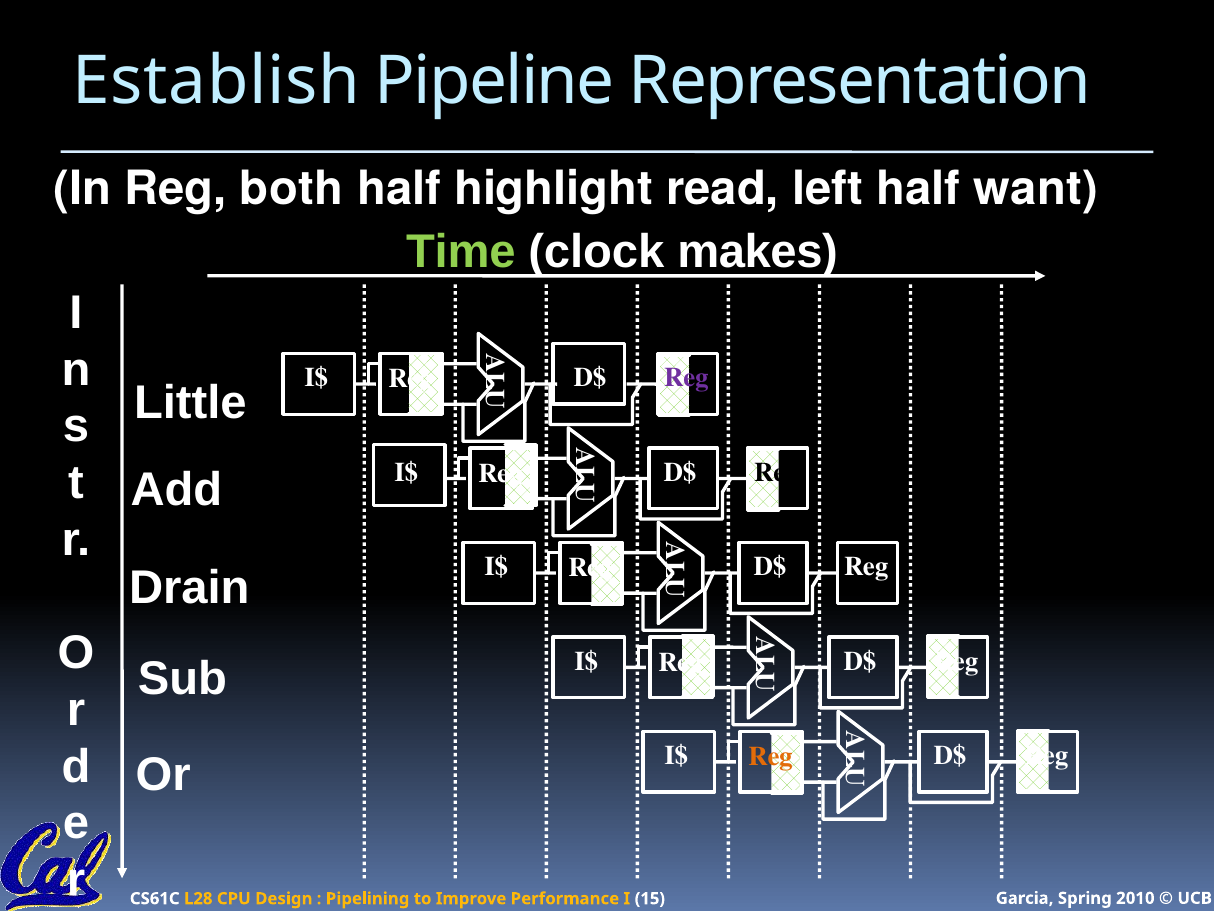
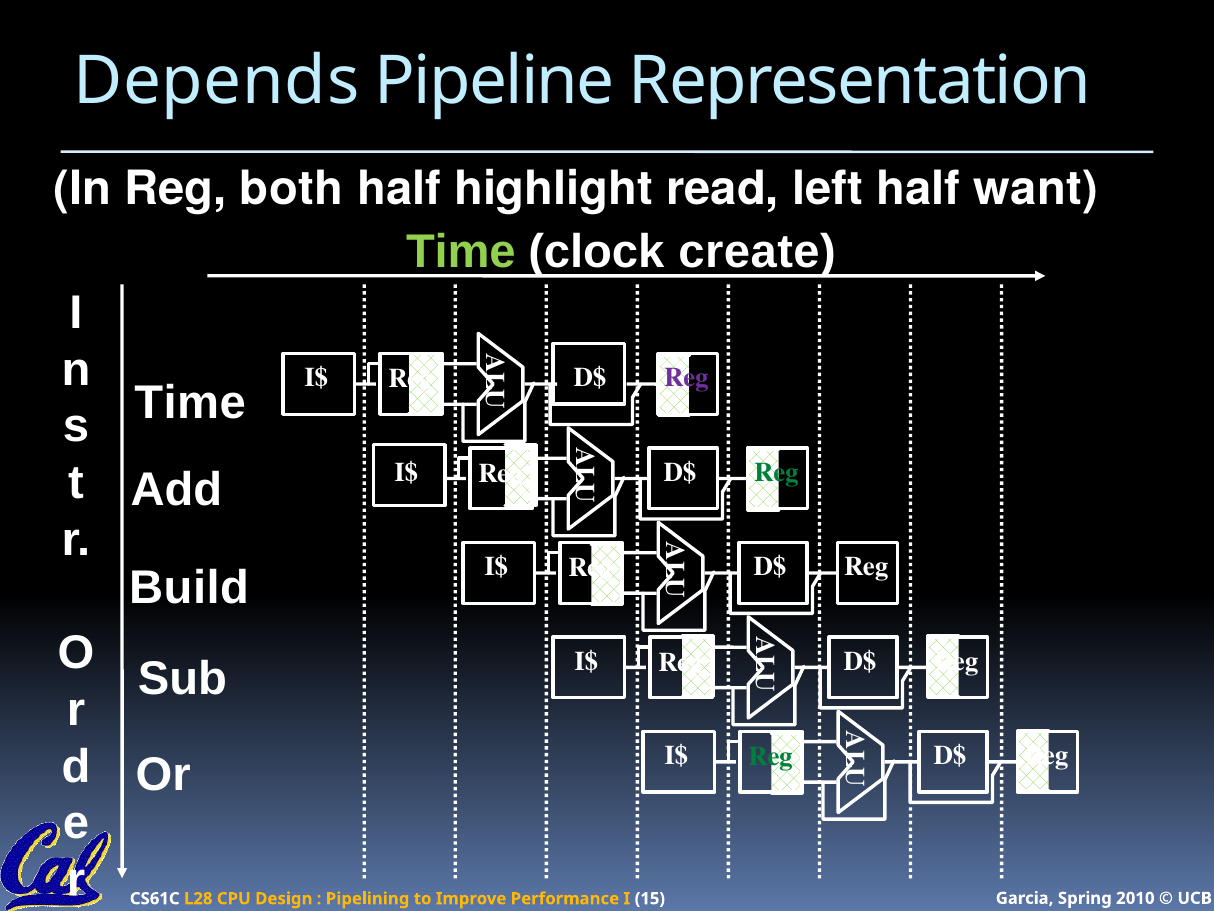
Establish: Establish -> Depends (216, 82)
makes: makes -> create (757, 252)
Little: Little -> Time (190, 402)
Reg colour: black -> green (776, 472)
Drain: Drain -> Build (189, 588)
Reg colour: orange -> green (770, 757)
